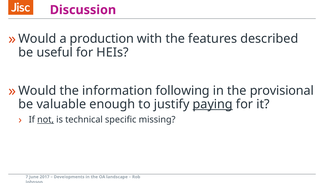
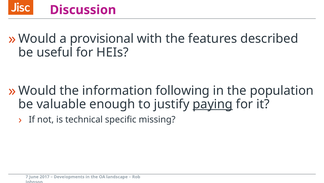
production: production -> provisional (102, 39)
provisional: provisional -> population (282, 90)
not underline: present -> none (46, 119)
